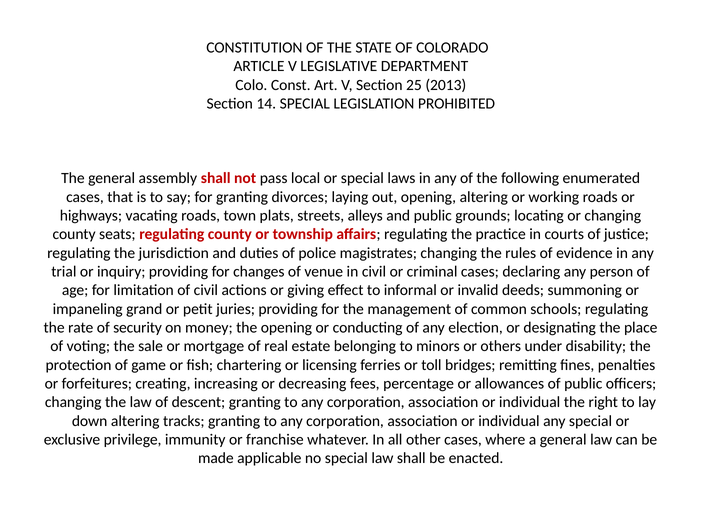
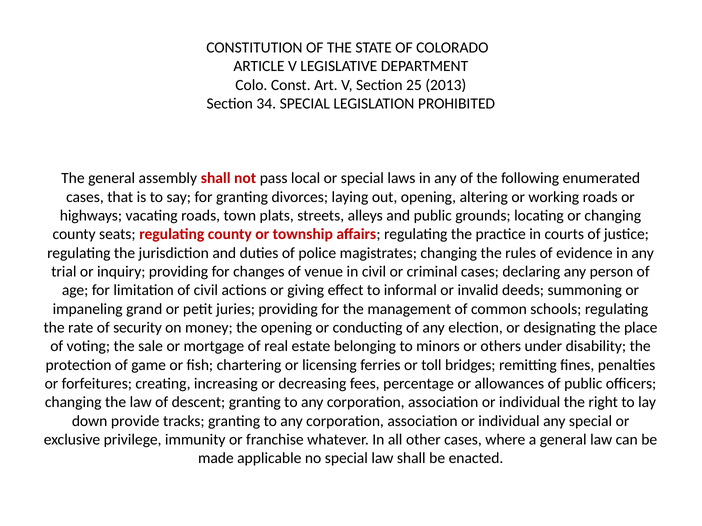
14: 14 -> 34 (266, 104)
down altering: altering -> provide (135, 421)
